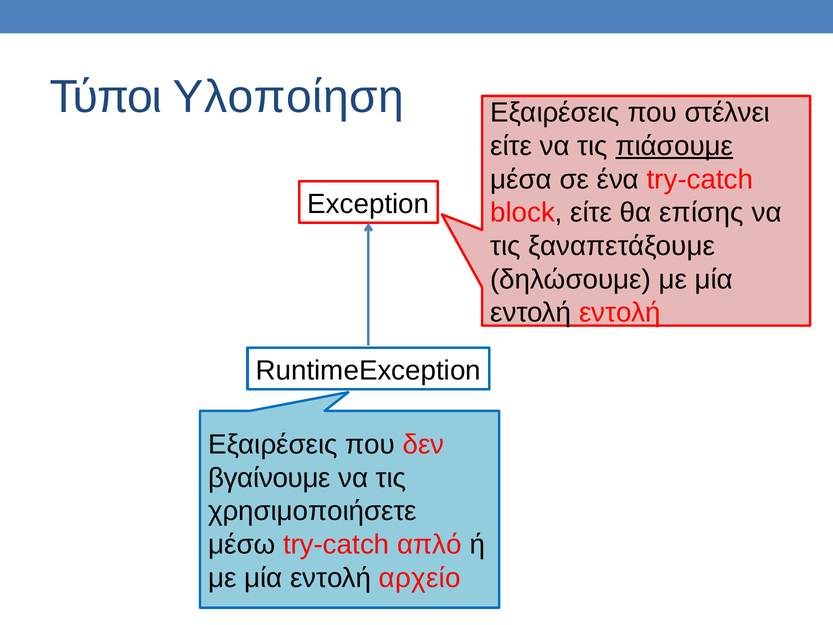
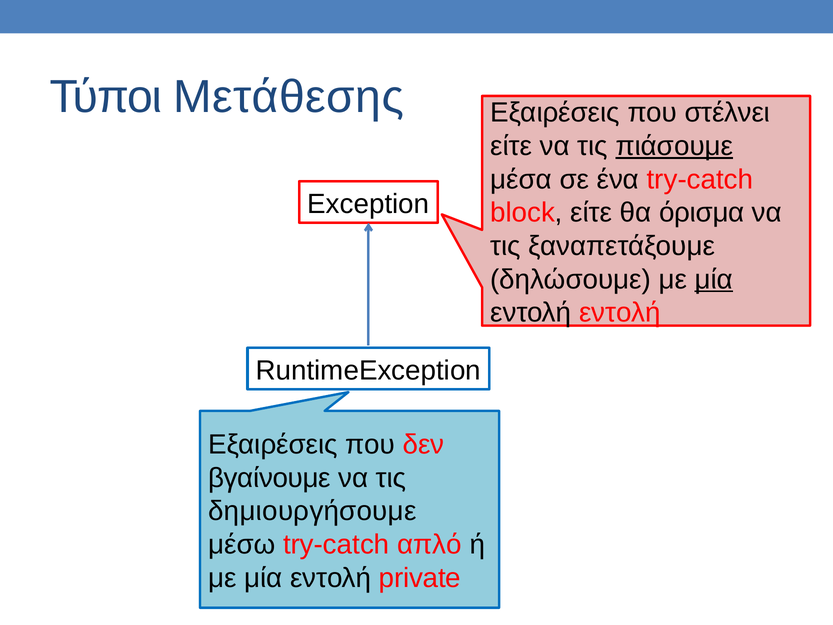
Υλοποίηση: Υλοποίηση -> Μετάθεσης (288, 97)
επίσης: επίσης -> όρισμα (702, 213)
μία underline: none -> present (714, 279)
χρησιμοποιήσετε: χρησιμοποιήσετε -> δημιουργήσουμε (312, 511)
αρχείο: αρχείο -> private (420, 578)
